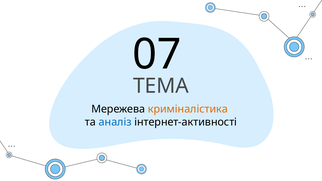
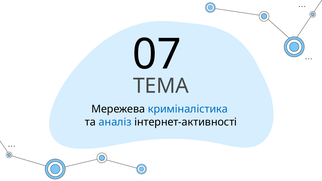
криміналістика colour: orange -> blue (188, 109)
